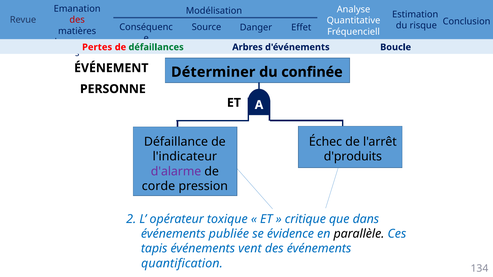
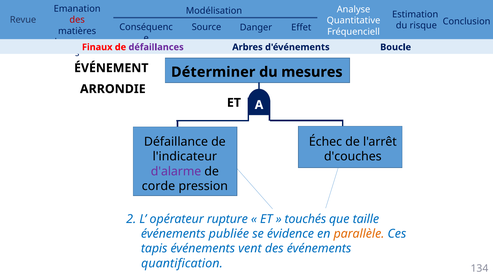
Pertes: Pertes -> Finaux (97, 47)
défaillances colour: green -> purple (156, 47)
confinée: confinée -> mesures (312, 72)
PERSONNE: PERSONNE -> ARRONDIE (113, 89)
d'produits: d'produits -> d'couches (353, 157)
toxique: toxique -> rupture (227, 219)
critique: critique -> touchés (305, 219)
dans: dans -> taille (366, 219)
parallèle colour: black -> orange (359, 234)
